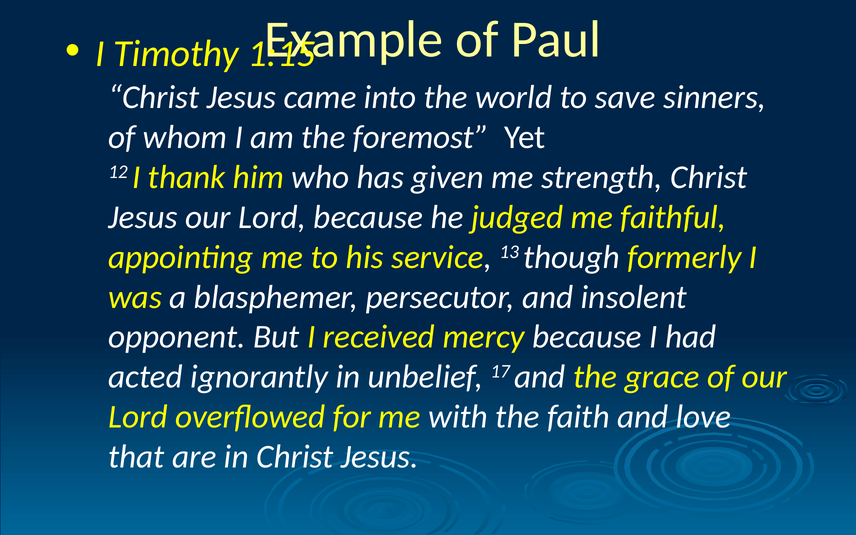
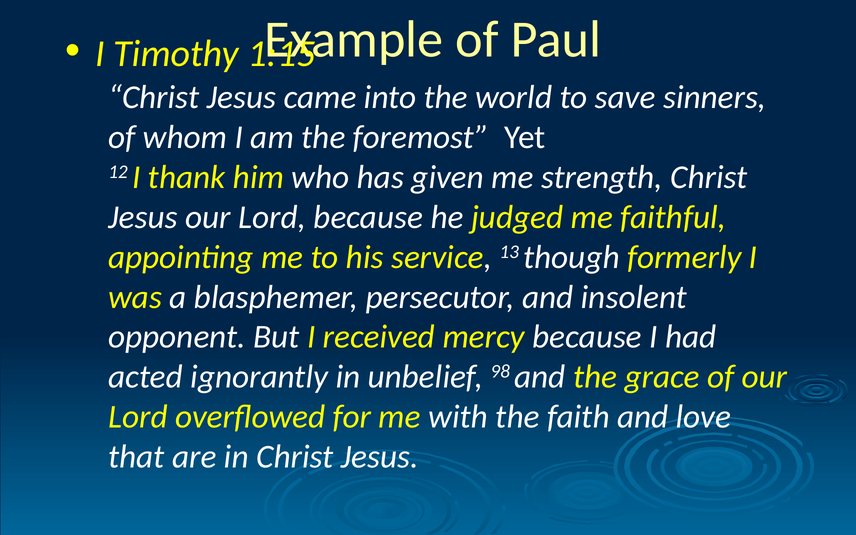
17: 17 -> 98 (500, 372)
